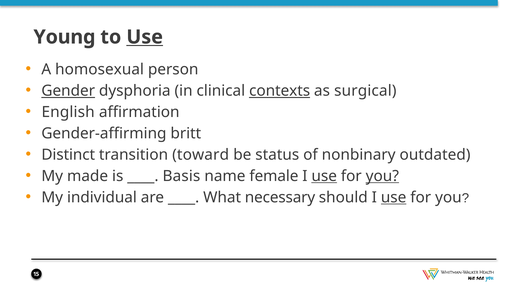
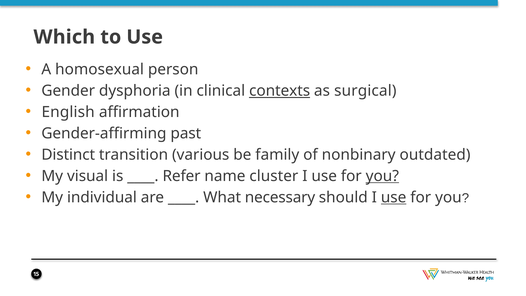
Young: Young -> Which (64, 37)
Use underline: present -> none (145, 37)
Gender underline: present -> none (68, 91)
britt: britt -> past (186, 133)
toward: toward -> various (201, 155)
status: status -> family (277, 155)
made: made -> visual (88, 176)
Basis: Basis -> Refer (182, 176)
female: female -> cluster (274, 176)
use underline: present -> none (324, 176)
